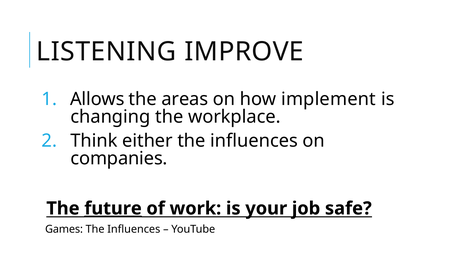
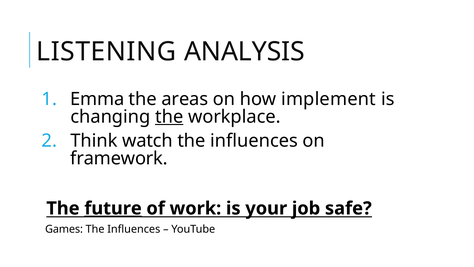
IMPROVE: IMPROVE -> ANALYSIS (244, 52)
Allows: Allows -> Emma (97, 99)
the underline: none -> present (169, 117)
either: either -> watch (148, 141)
companies: companies -> framework (119, 158)
